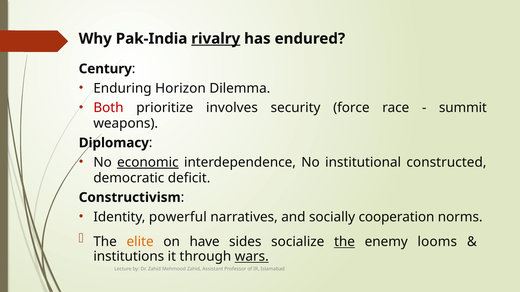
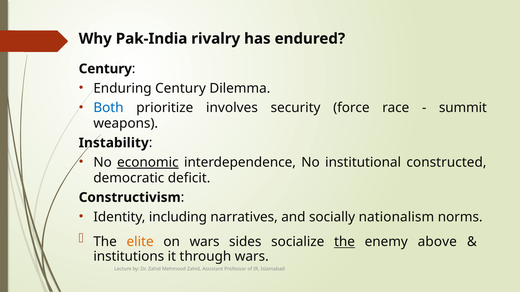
rivalry underline: present -> none (216, 39)
Enduring Horizon: Horizon -> Century (180, 88)
Both colour: red -> blue (108, 108)
Diplomacy: Diplomacy -> Instability (114, 143)
powerful: powerful -> including (178, 217)
cooperation: cooperation -> nationalism (396, 217)
on have: have -> wars (205, 242)
looms: looms -> above (437, 242)
wars underline: present -> none (252, 257)
